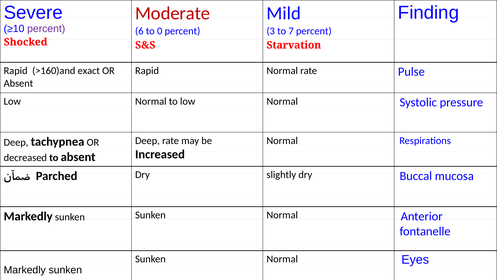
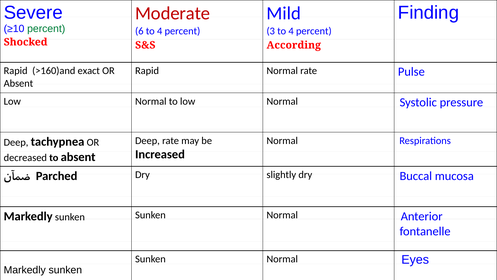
percent colour: purple -> green (46, 29)
6 to 0: 0 -> 4 (160, 31)
3 to 7: 7 -> 4 (291, 31)
Starvation: Starvation -> According (294, 45)
